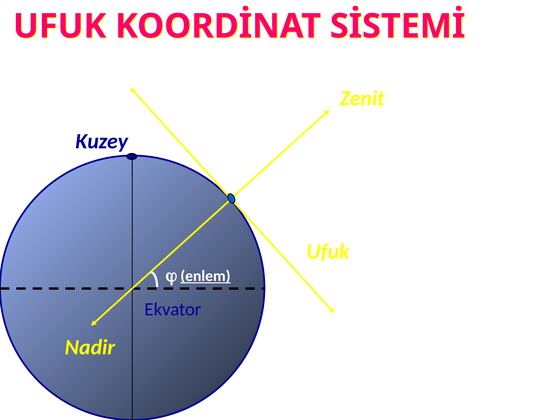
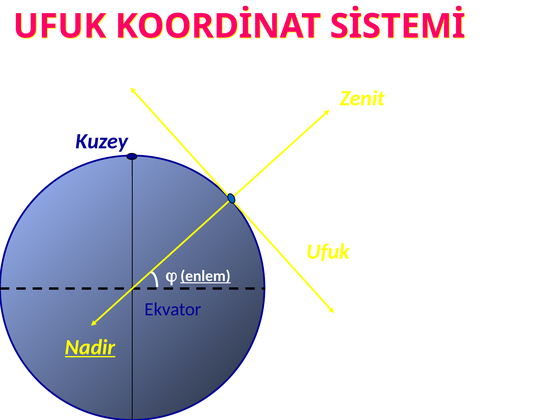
Nadir underline: none -> present (90, 347)
